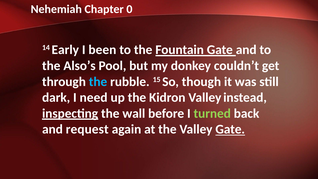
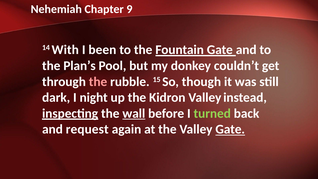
0: 0 -> 9 (129, 9)
Early: Early -> With (65, 50)
Also’s: Also’s -> Plan’s (80, 66)
the colour: light blue -> pink (98, 82)
need: need -> night (94, 98)
wall underline: none -> present (134, 113)
